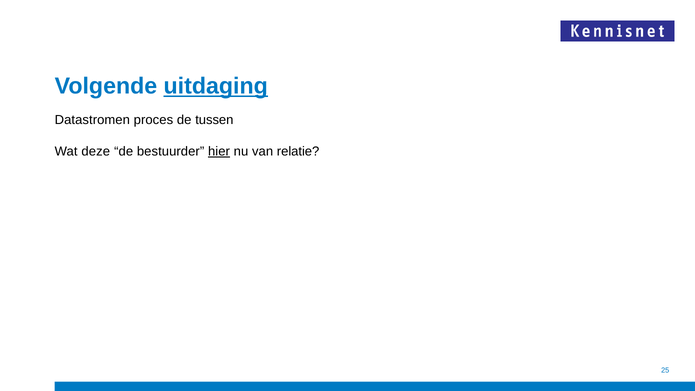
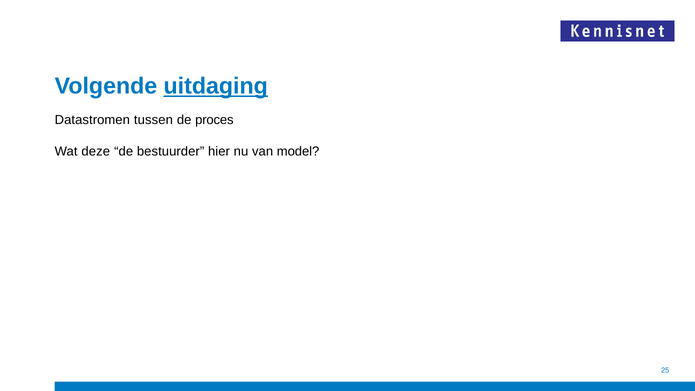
proces: proces -> tussen (153, 120)
tussen: tussen -> proces (214, 120)
hier underline: present -> none (219, 151)
relatie: relatie -> model (298, 151)
